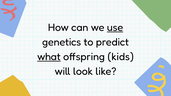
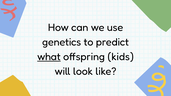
use underline: present -> none (115, 27)
